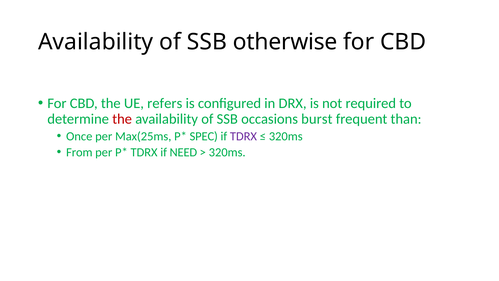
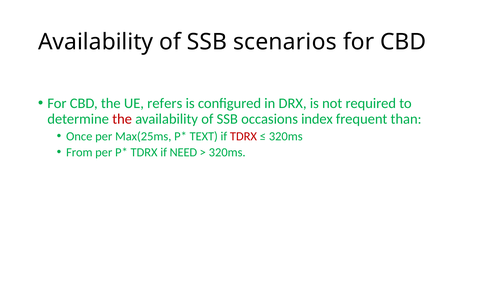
otherwise: otherwise -> scenarios (285, 42)
burst: burst -> index (317, 119)
SPEC: SPEC -> TEXT (204, 136)
TDRX colour: purple -> red (243, 136)
